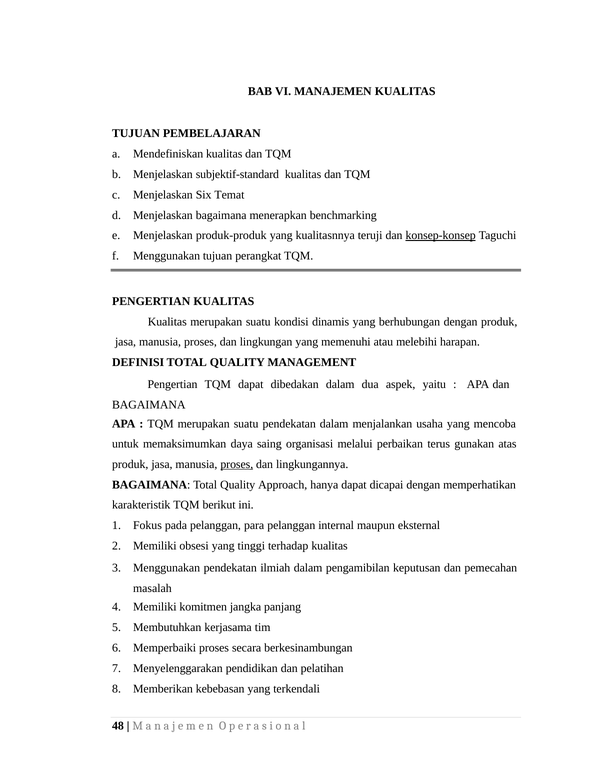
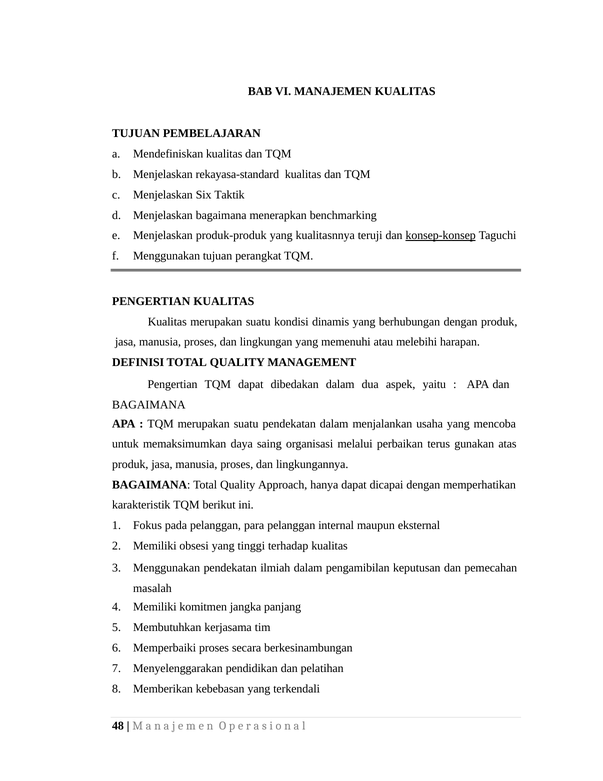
subjektif-standard: subjektif-standard -> rekayasa-standard (237, 174)
Temat: Temat -> Taktik (229, 195)
proses underline: present -> none (237, 464)
